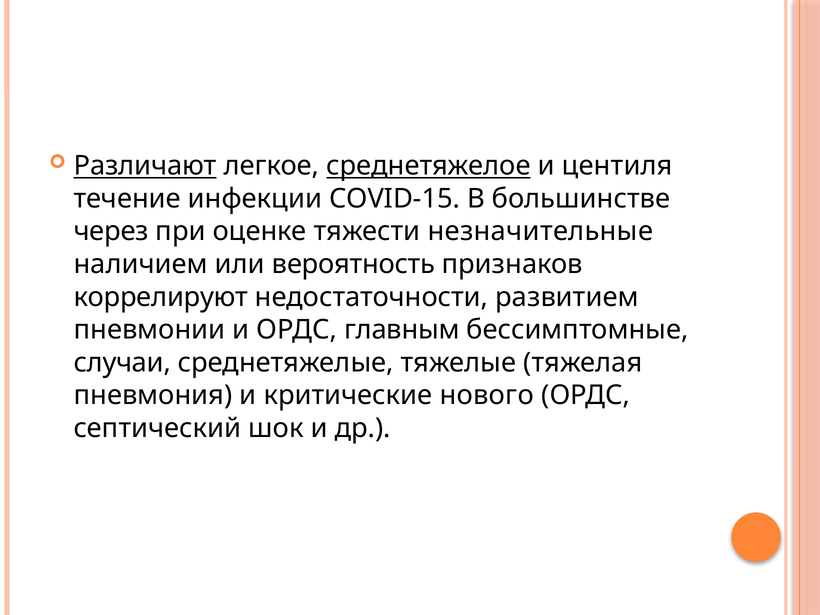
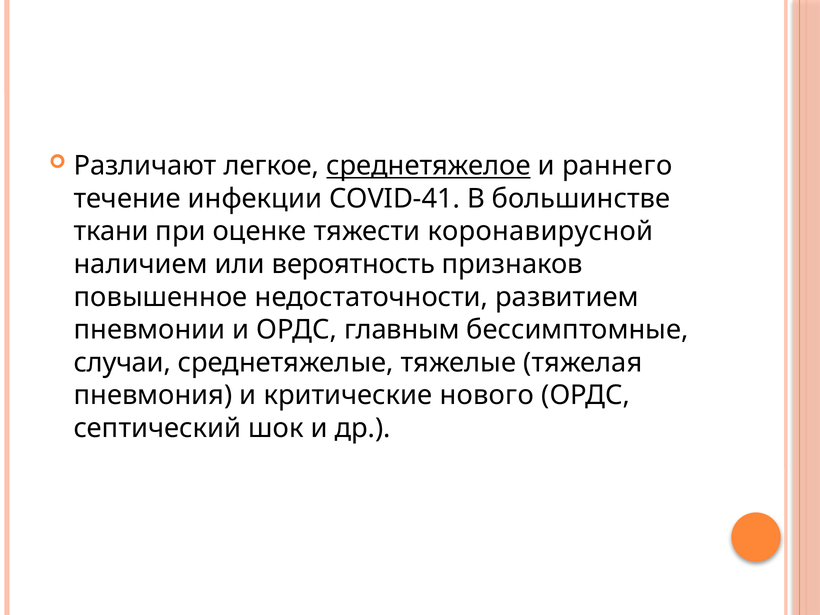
Различают underline: present -> none (145, 166)
центиля: центиля -> раннего (617, 166)
COVID-15: COVID-15 -> COVID-41 (395, 199)
через: через -> ткани (111, 231)
незначительные: незначительные -> коронавирусной (540, 231)
коррелируют: коррелируют -> повышенное (161, 297)
